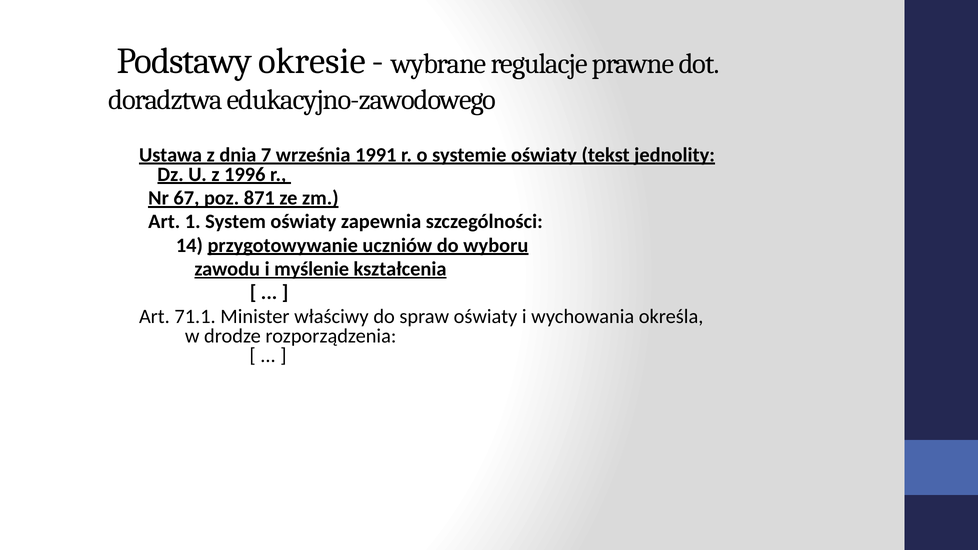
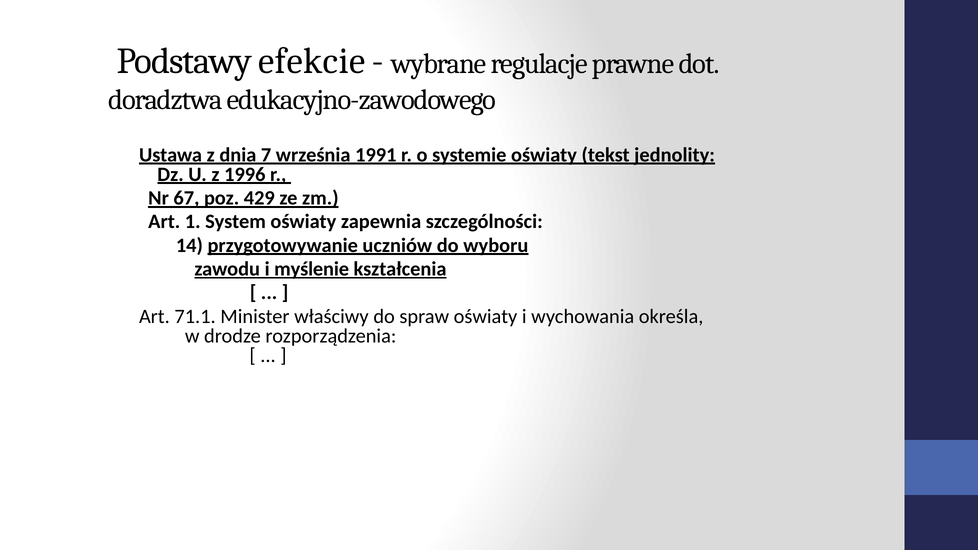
okresie: okresie -> efekcie (312, 61)
871: 871 -> 429 (259, 198)
